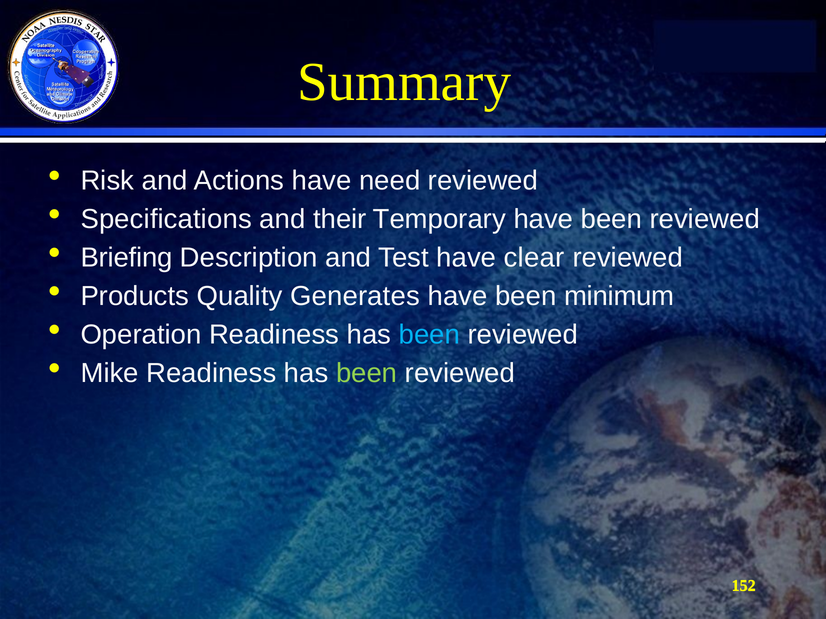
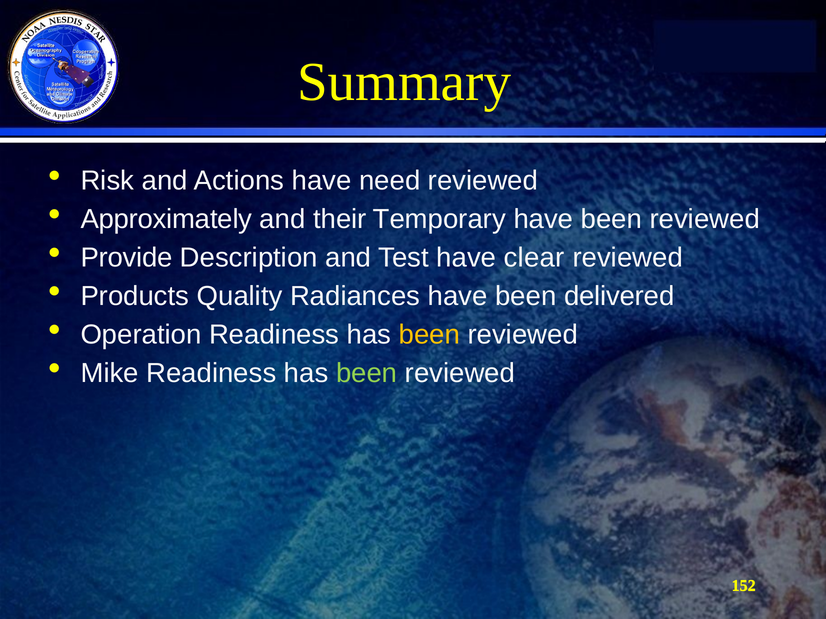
Specifications: Specifications -> Approximately (166, 219)
Briefing: Briefing -> Provide (127, 258)
Generates: Generates -> Radiances (355, 297)
minimum: minimum -> delivered (619, 297)
been colour: light blue -> yellow (429, 335)
